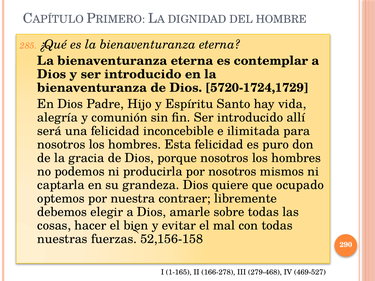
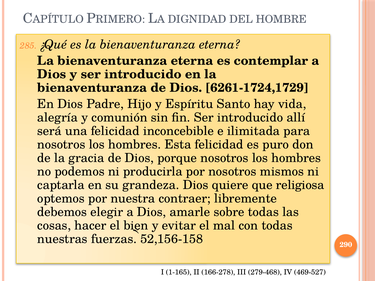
5720-1724,1729: 5720-1724,1729 -> 6261-1724,1729 (257, 88)
ocupado: ocupado -> religiosa (300, 185)
